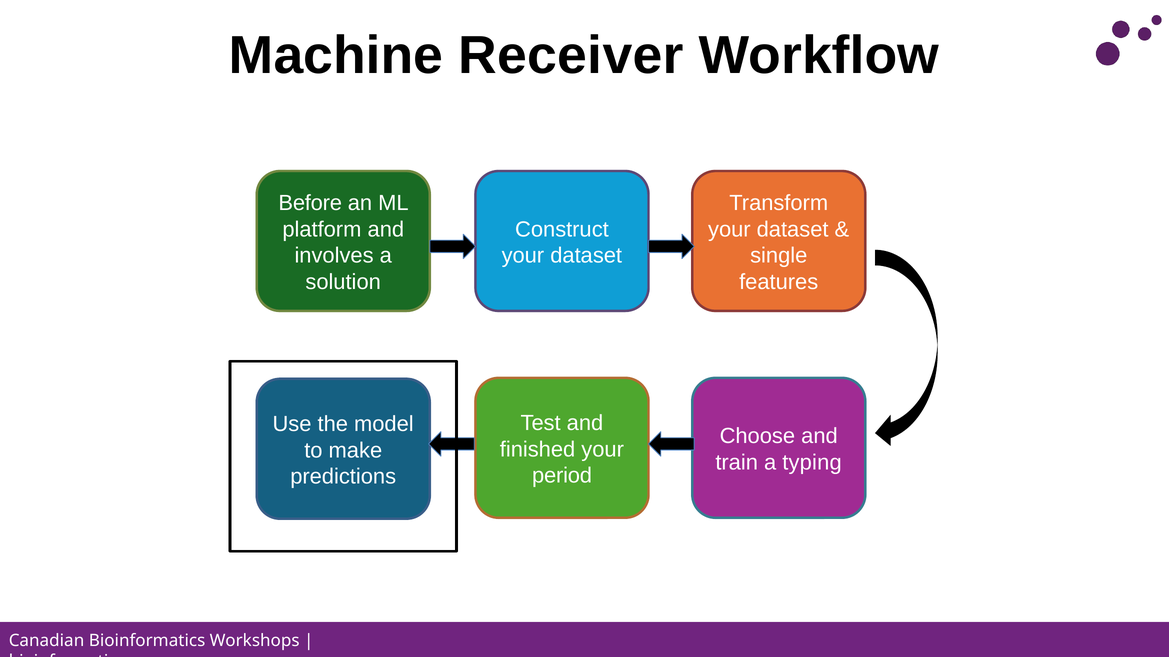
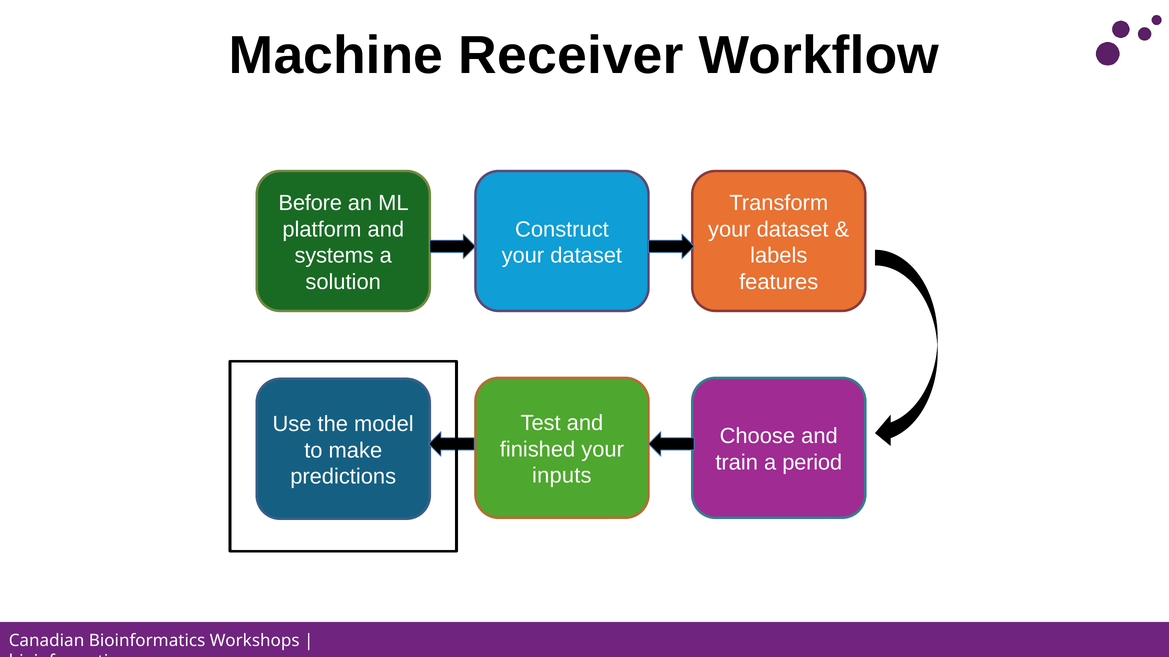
involves: involves -> systems (334, 256)
single: single -> labels (779, 256)
typing: typing -> period (812, 463)
period: period -> inputs (562, 476)
